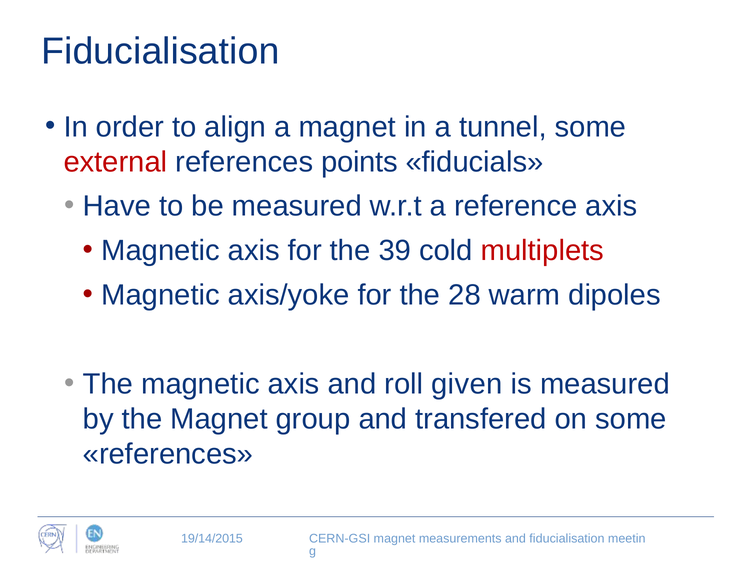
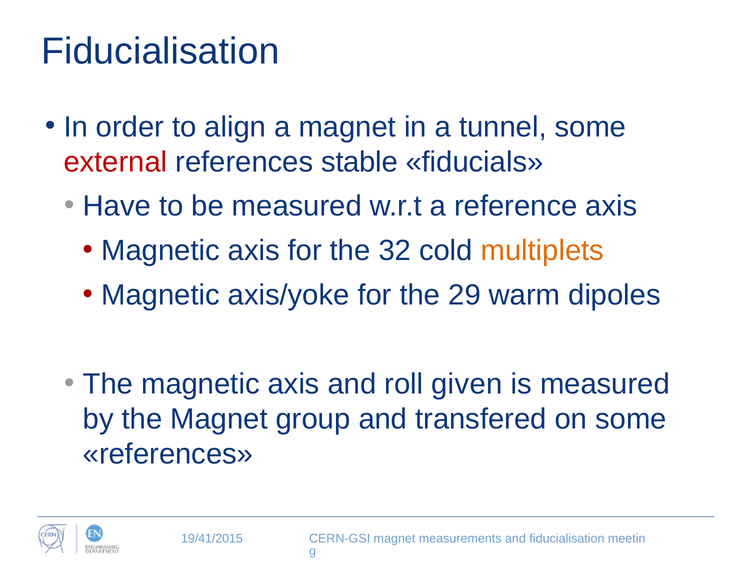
points: points -> stable (360, 162)
39: 39 -> 32 (395, 251)
multiplets colour: red -> orange (542, 251)
28: 28 -> 29 (465, 295)
19/14/2015: 19/14/2015 -> 19/41/2015 (212, 539)
